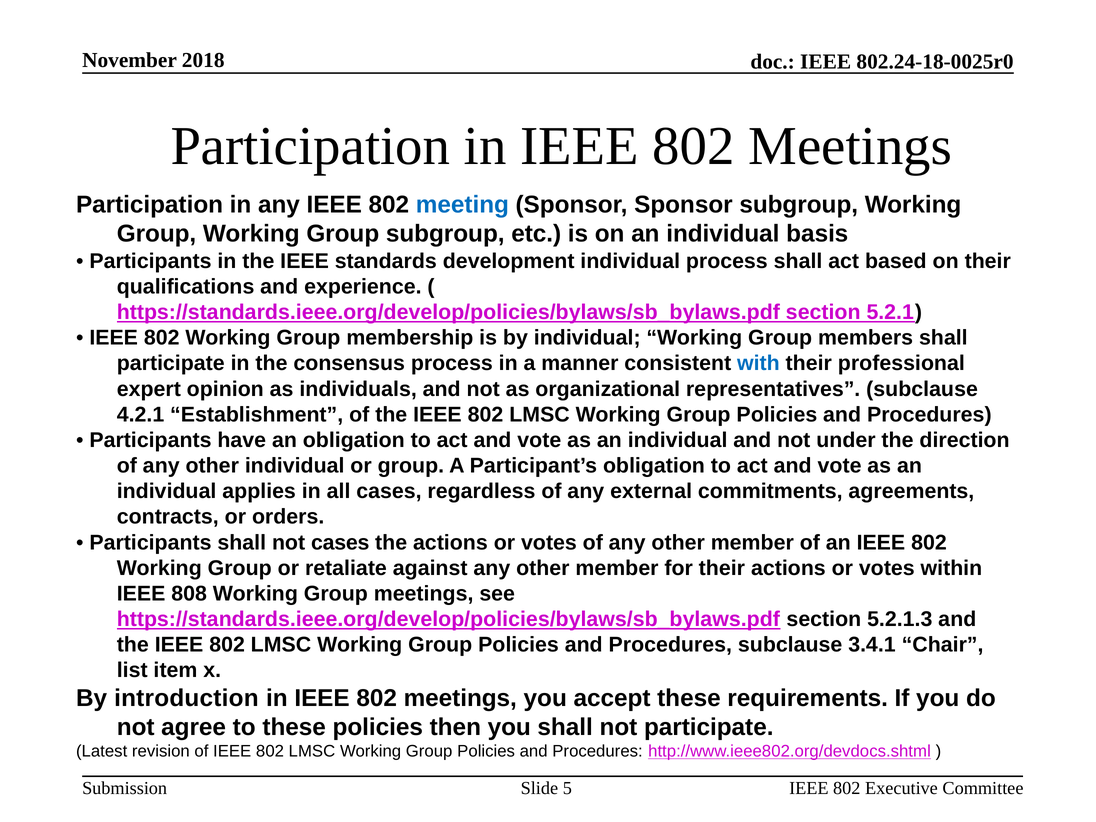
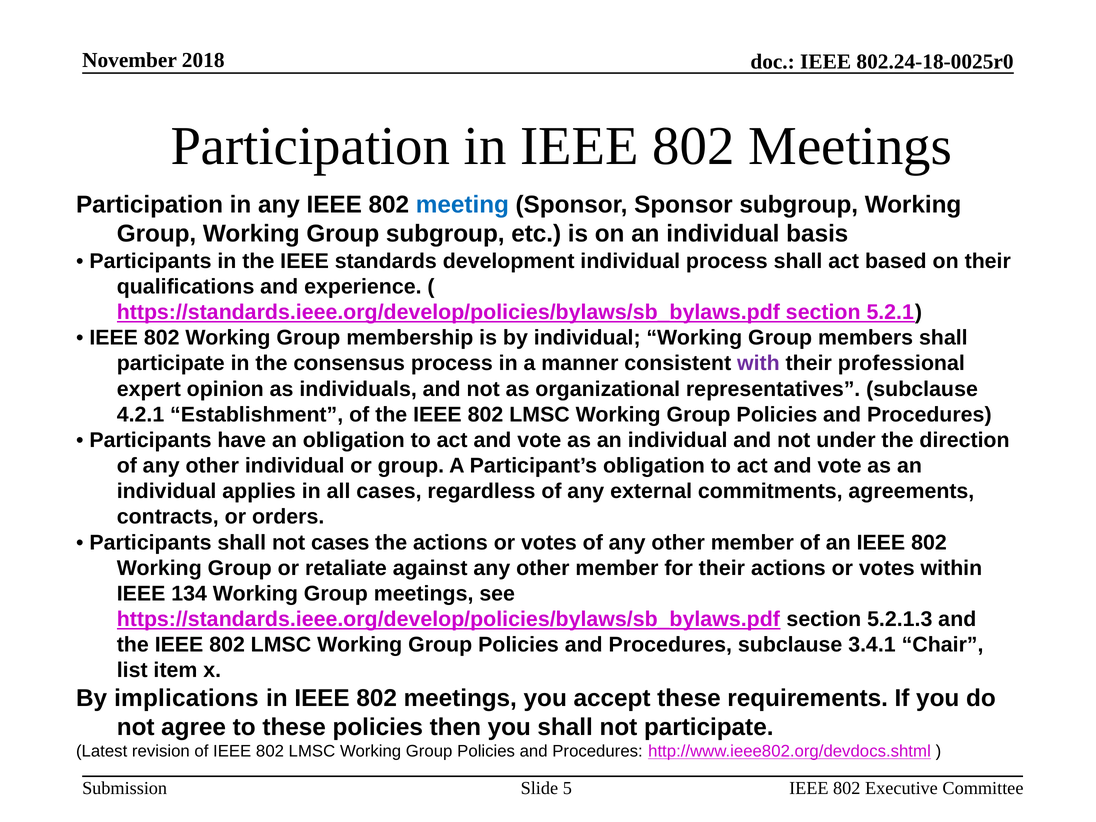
with colour: blue -> purple (758, 363)
808: 808 -> 134 (189, 594)
introduction: introduction -> implications (186, 698)
